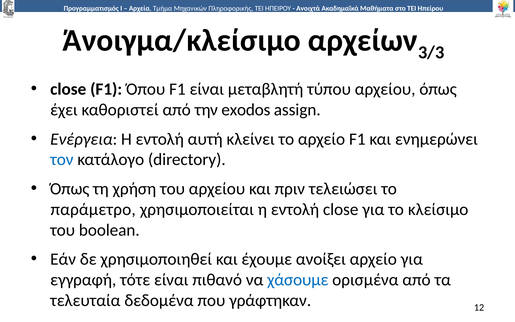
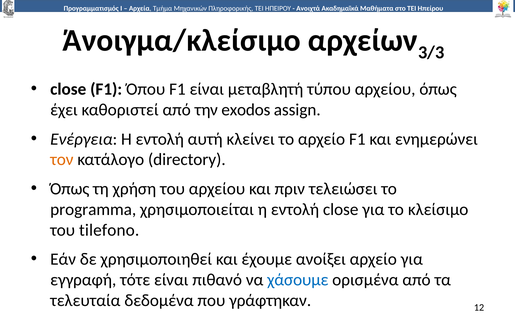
τον colour: blue -> orange (62, 160)
παράμετρο: παράμετρο -> programma (93, 209)
boolean: boolean -> tilefono (109, 230)
